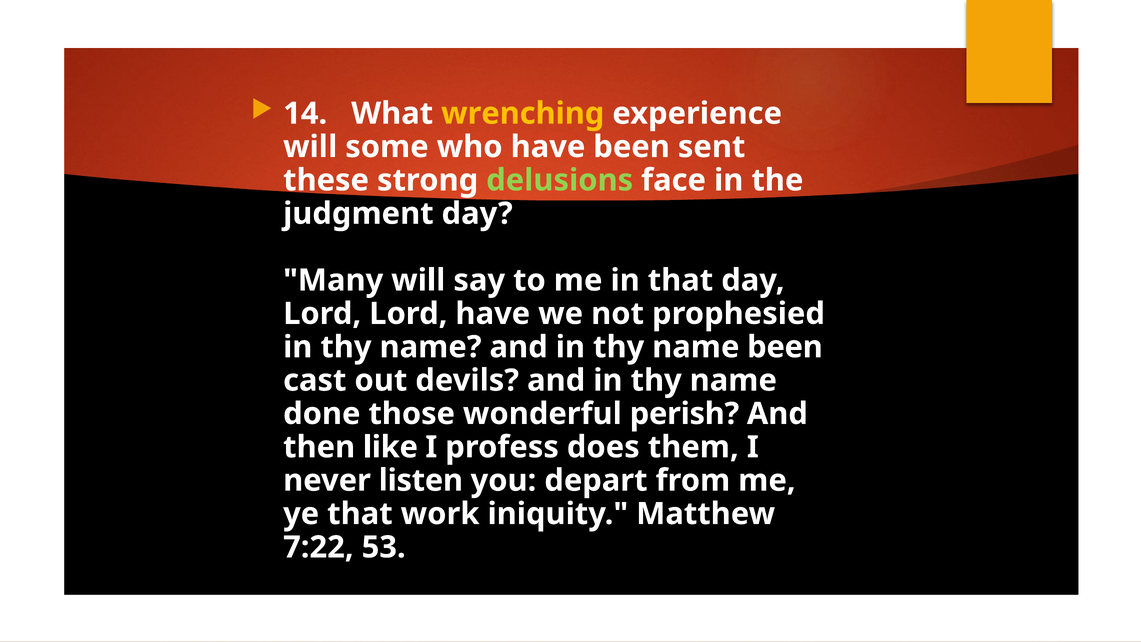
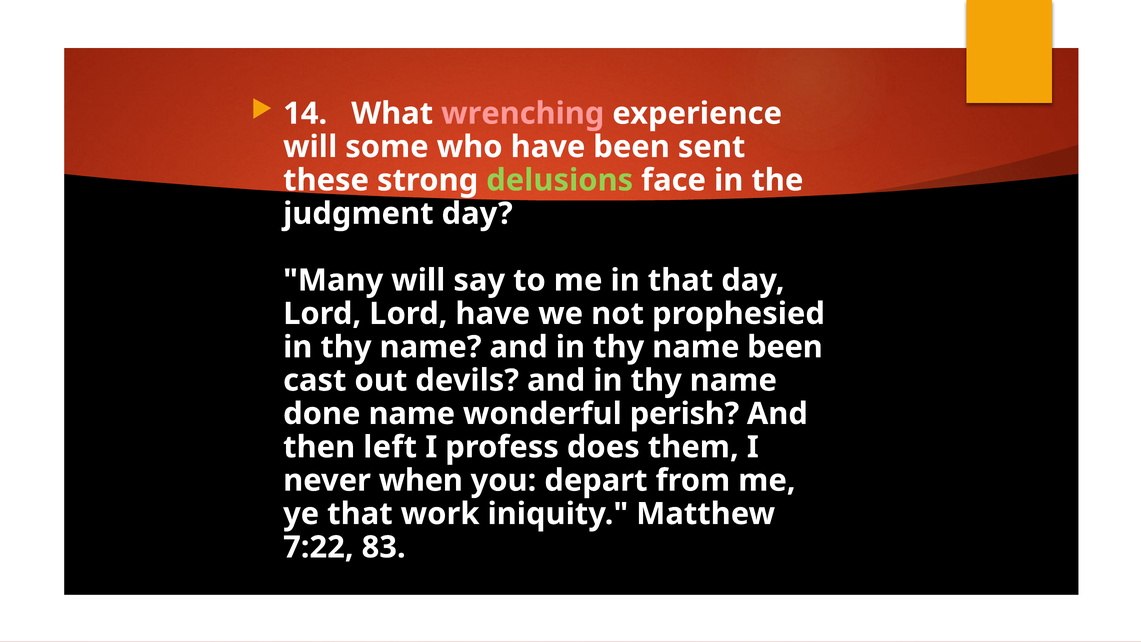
wrenching colour: yellow -> pink (523, 113)
done those: those -> name (412, 414)
like: like -> left (390, 447)
listen: listen -> when (421, 480)
53: 53 -> 83 (384, 547)
